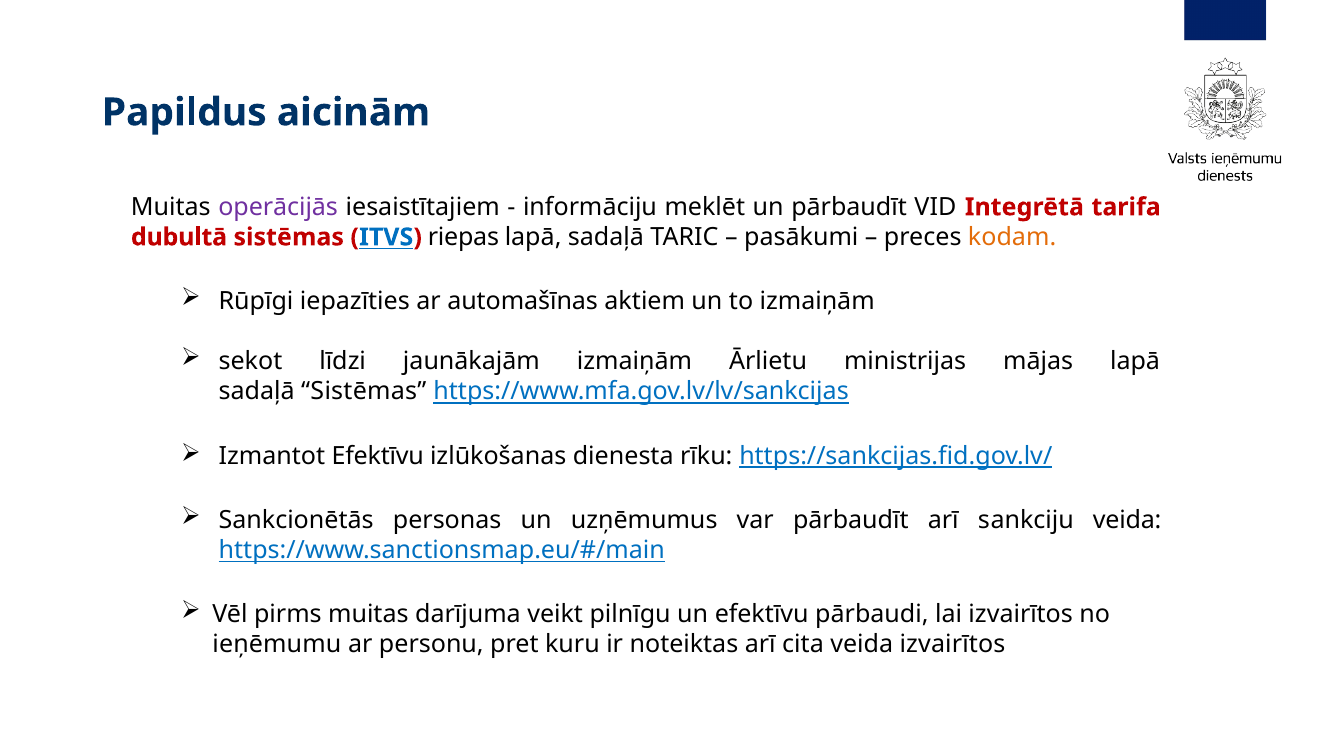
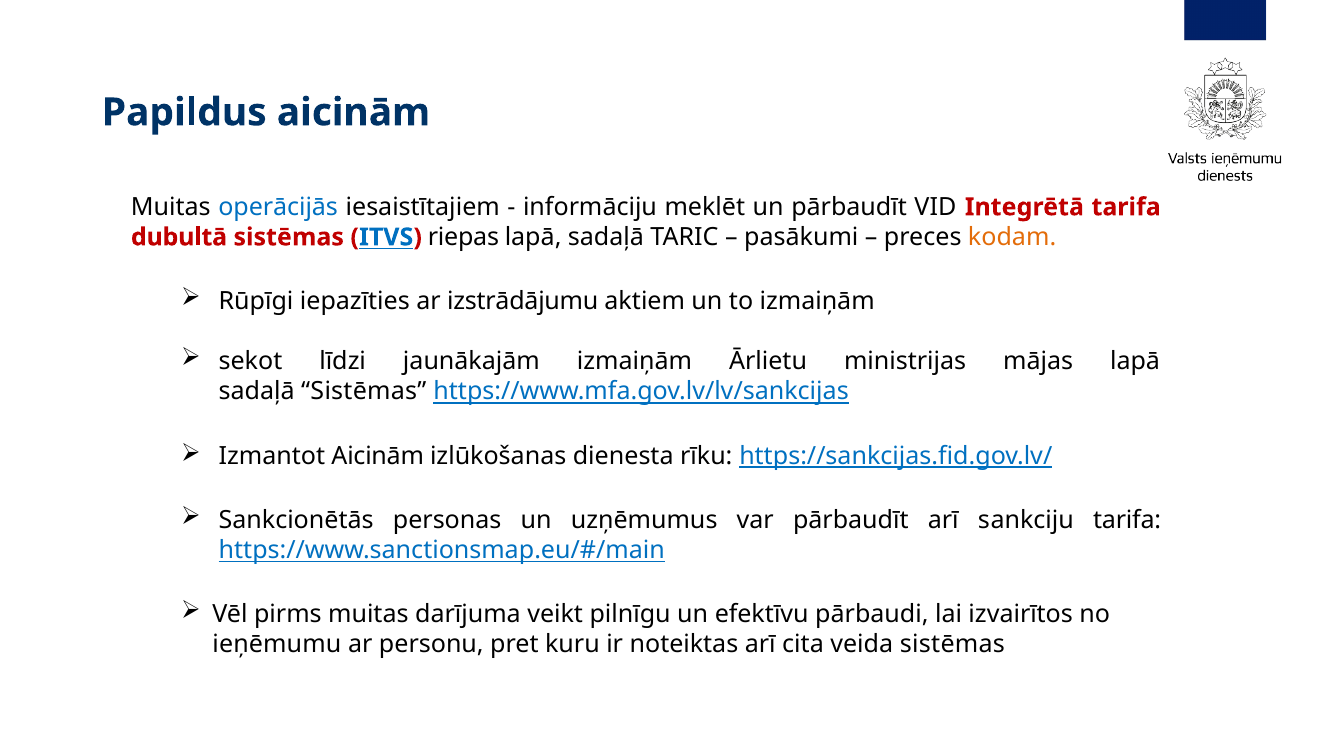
operācijās colour: purple -> blue (278, 207)
automašīnas: automašīnas -> izstrādājumu (523, 301)
Izmantot Efektīvu: Efektīvu -> Aicinām (378, 456)
sankciju veida: veida -> tarifa (1127, 520)
veida izvairītos: izvairītos -> sistēmas (952, 644)
